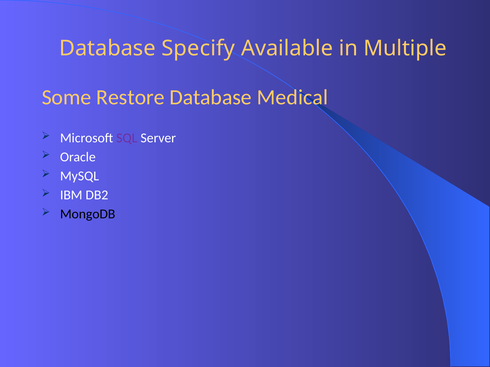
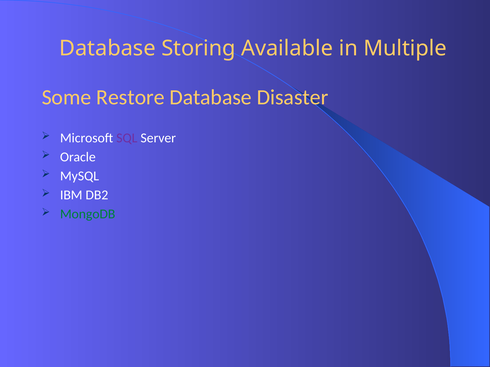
Specify: Specify -> Storing (198, 48)
Medical: Medical -> Disaster (293, 97)
MongoDB colour: black -> green (88, 214)
